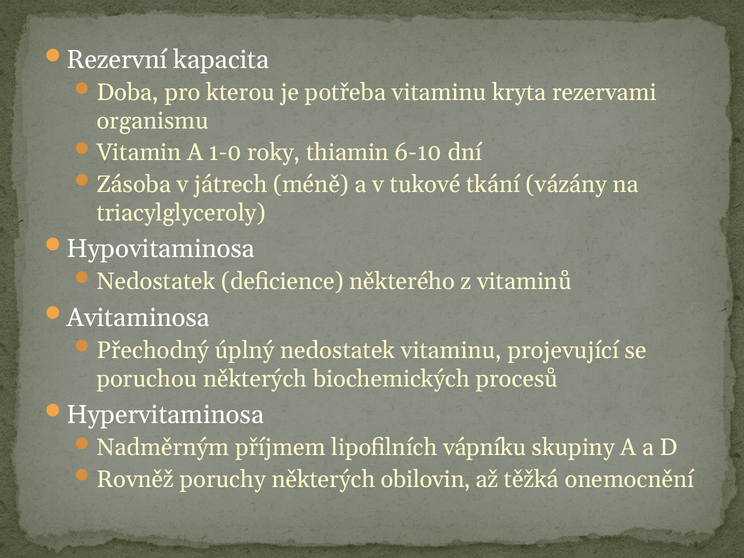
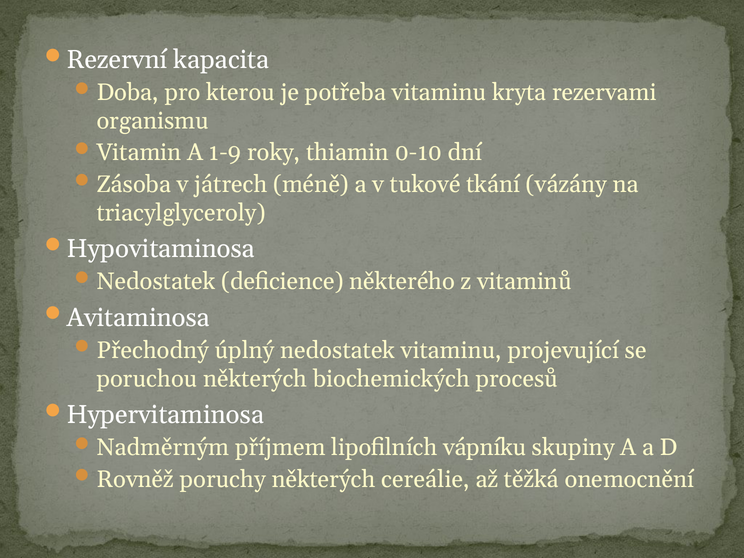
1-0: 1-0 -> 1-9 (225, 153)
6-10: 6-10 -> 0-10 (418, 153)
obilovin: obilovin -> cereálie (426, 479)
